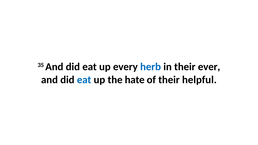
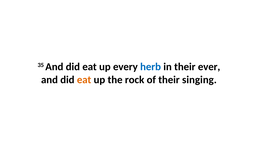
eat colour: blue -> orange (84, 80)
hate: hate -> rock (135, 80)
helpful: helpful -> singing (199, 80)
